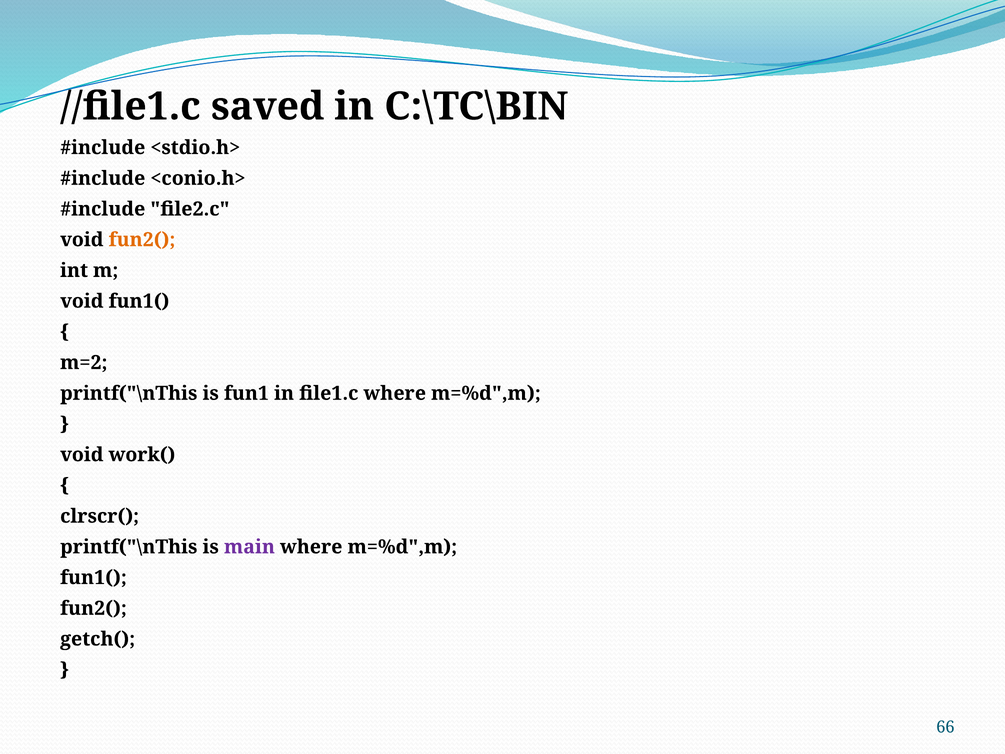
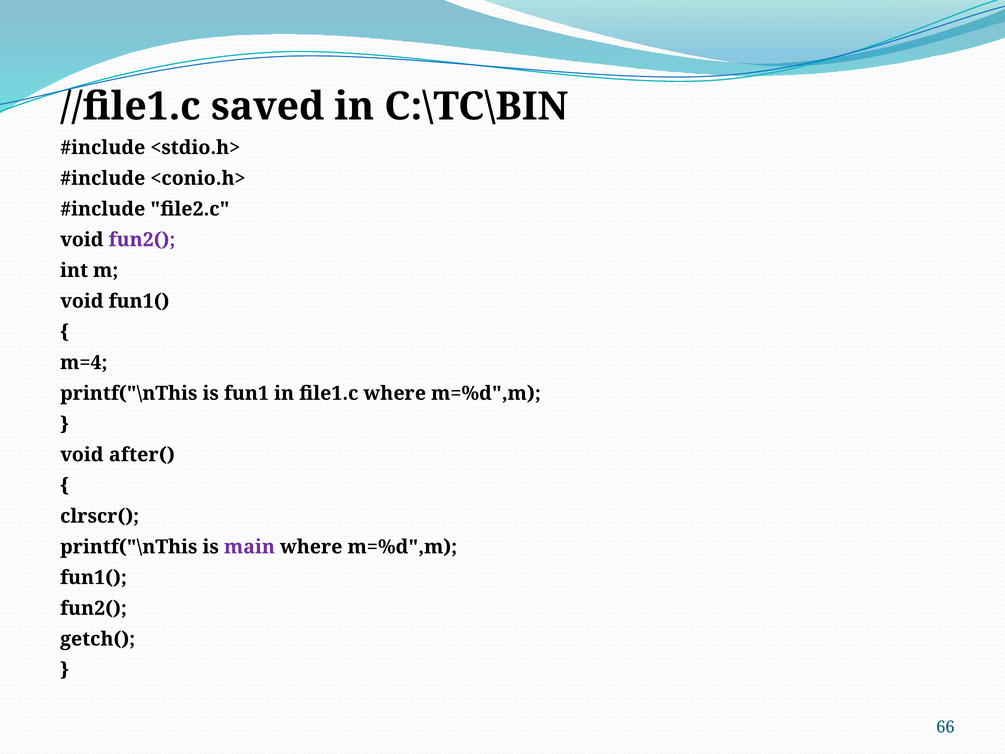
fun2( colour: orange -> purple (142, 240)
m=2: m=2 -> m=4 (84, 363)
work(: work( -> after( (142, 455)
